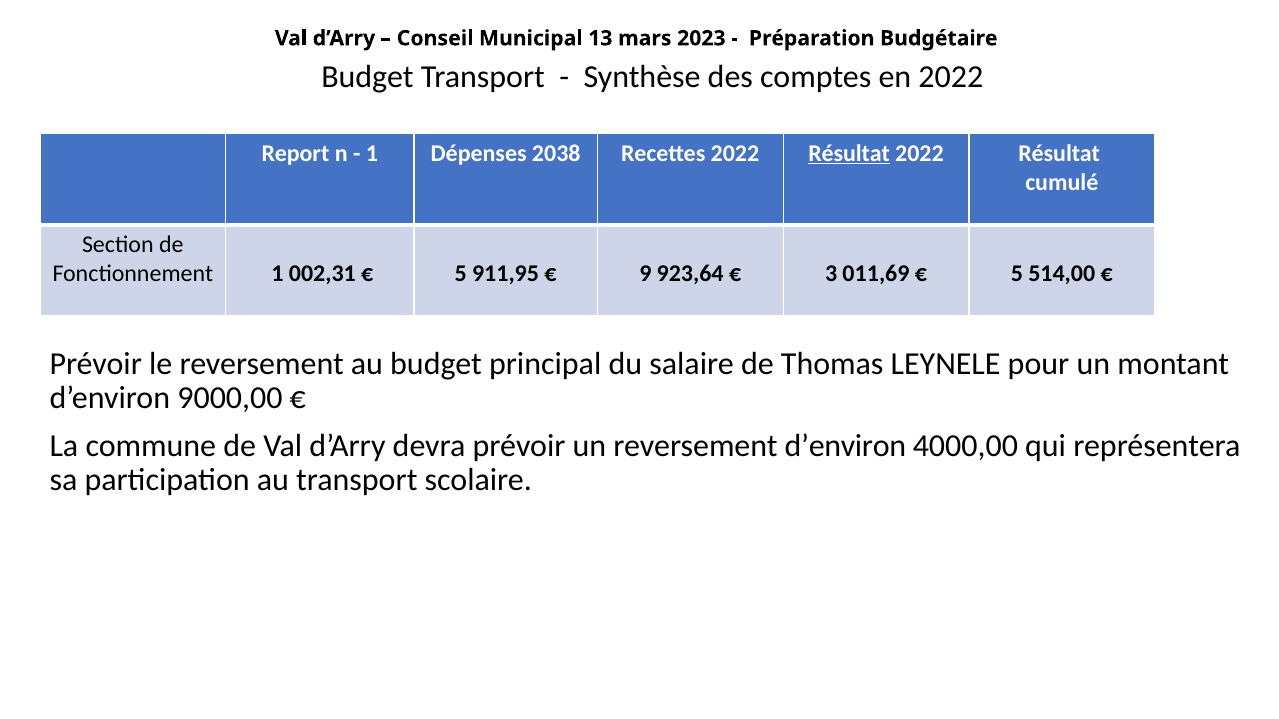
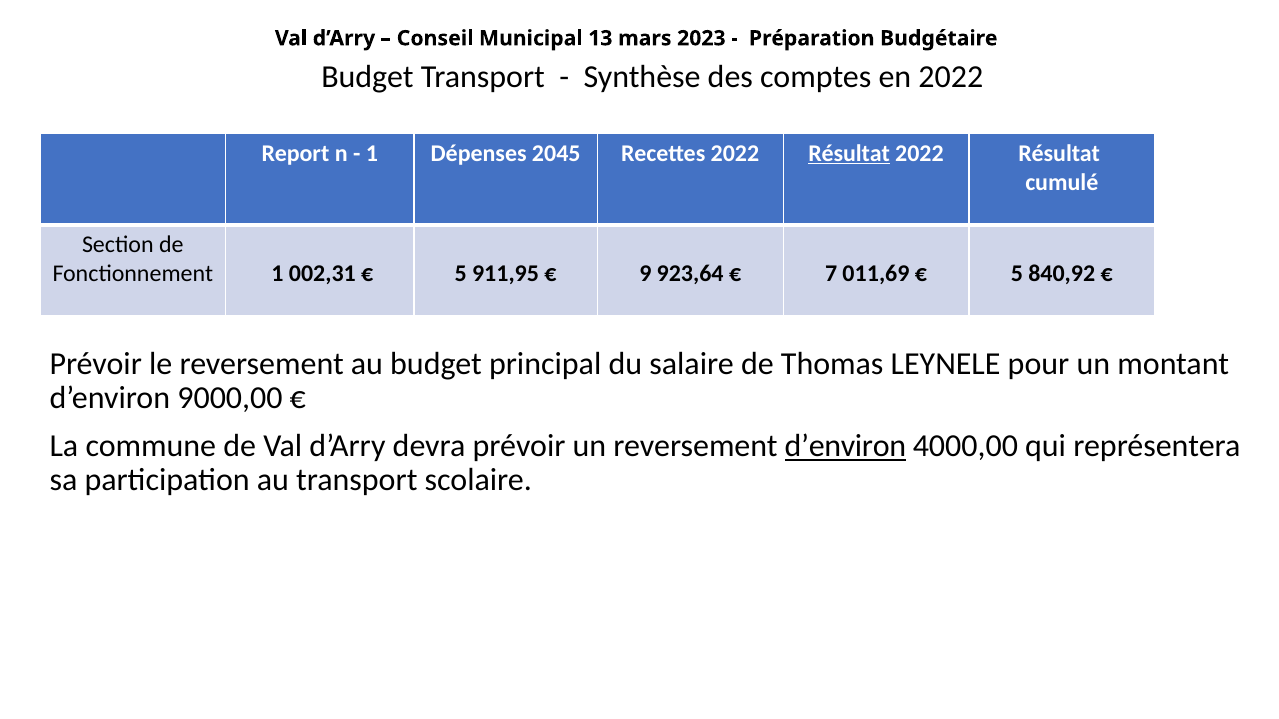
2038: 2038 -> 2045 (556, 154)
3: 3 -> 7 (831, 274)
514,00: 514,00 -> 840,92 (1062, 274)
d’environ underline: none -> present (845, 446)
